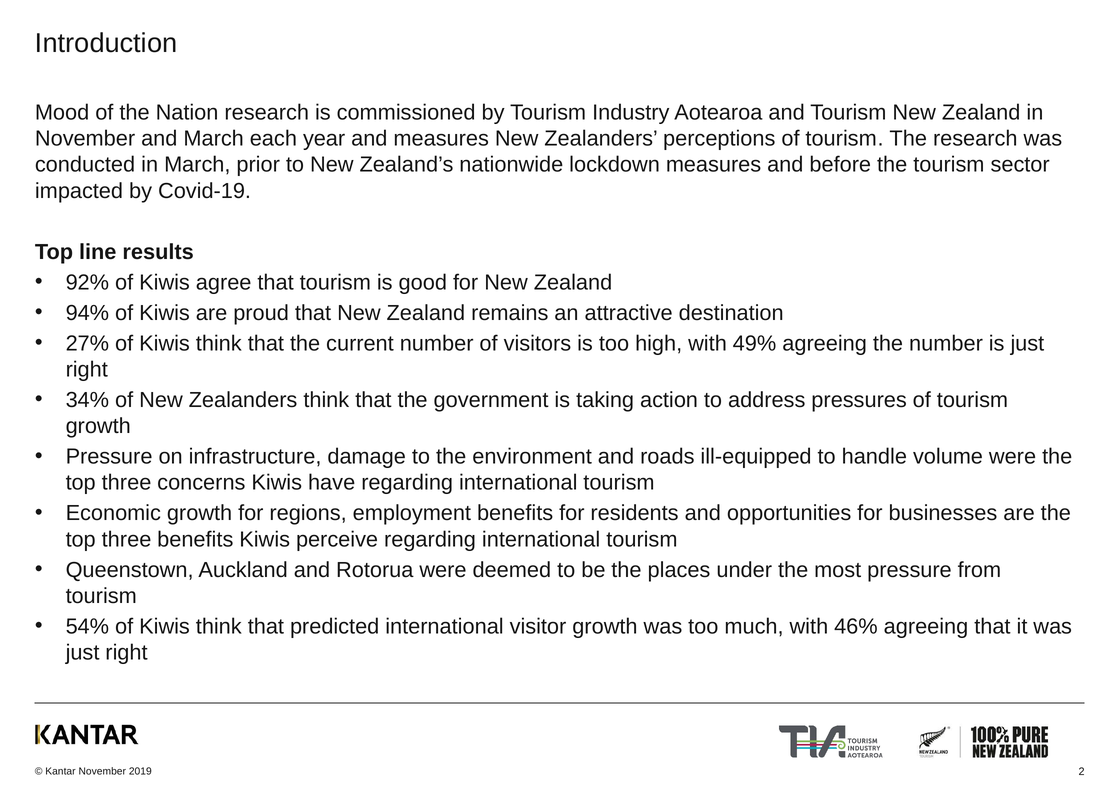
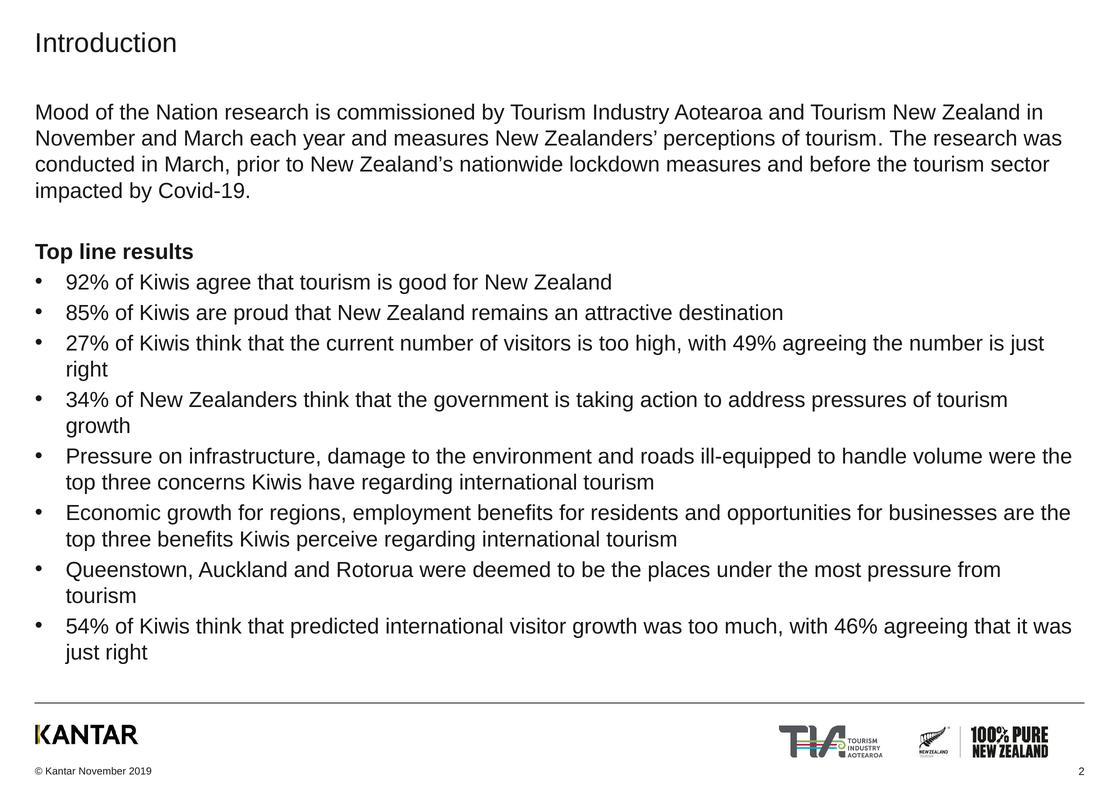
94%: 94% -> 85% (87, 313)
